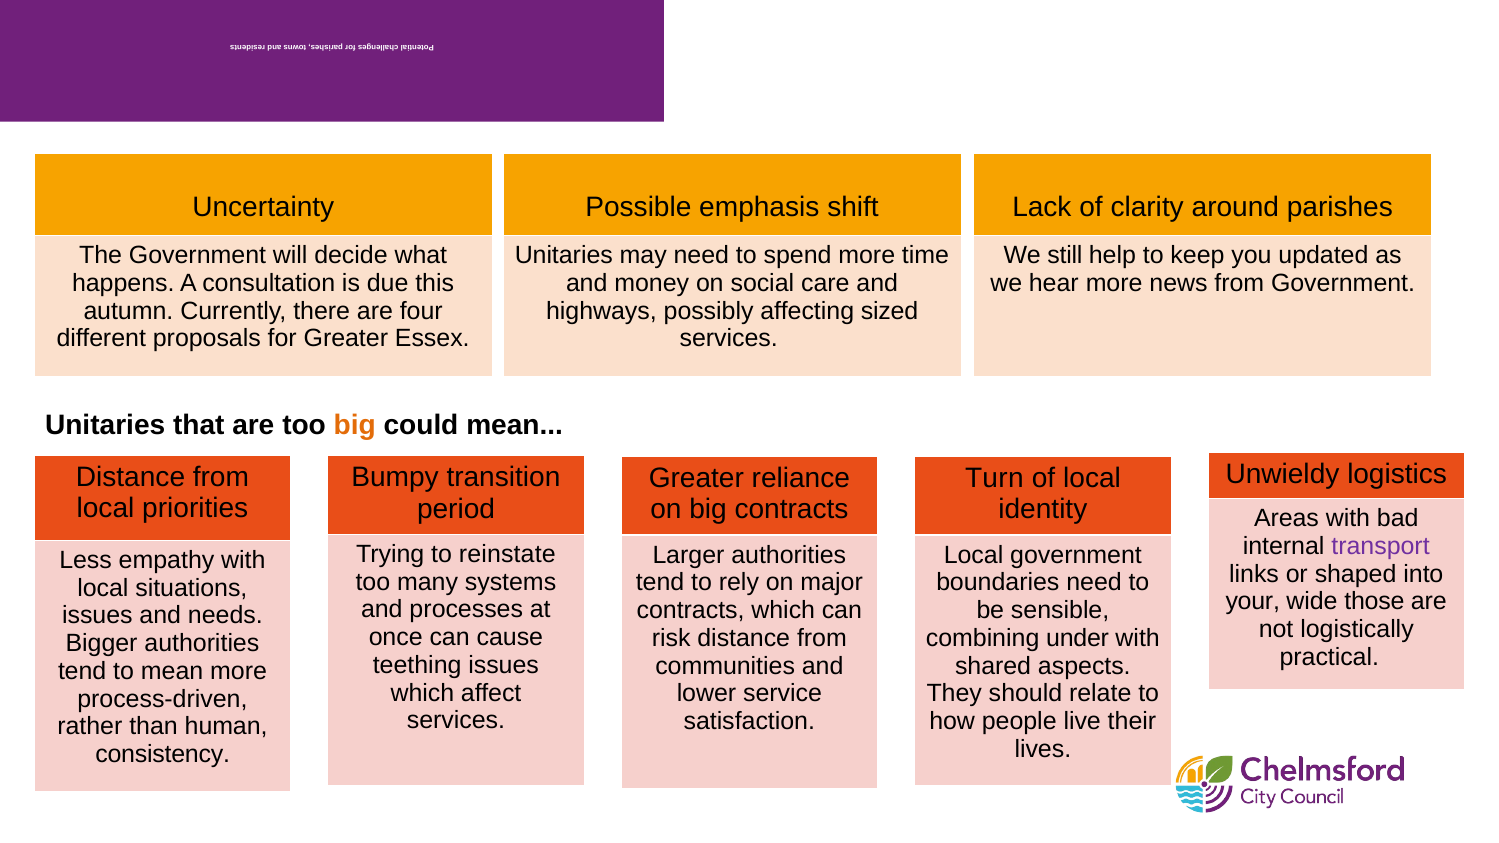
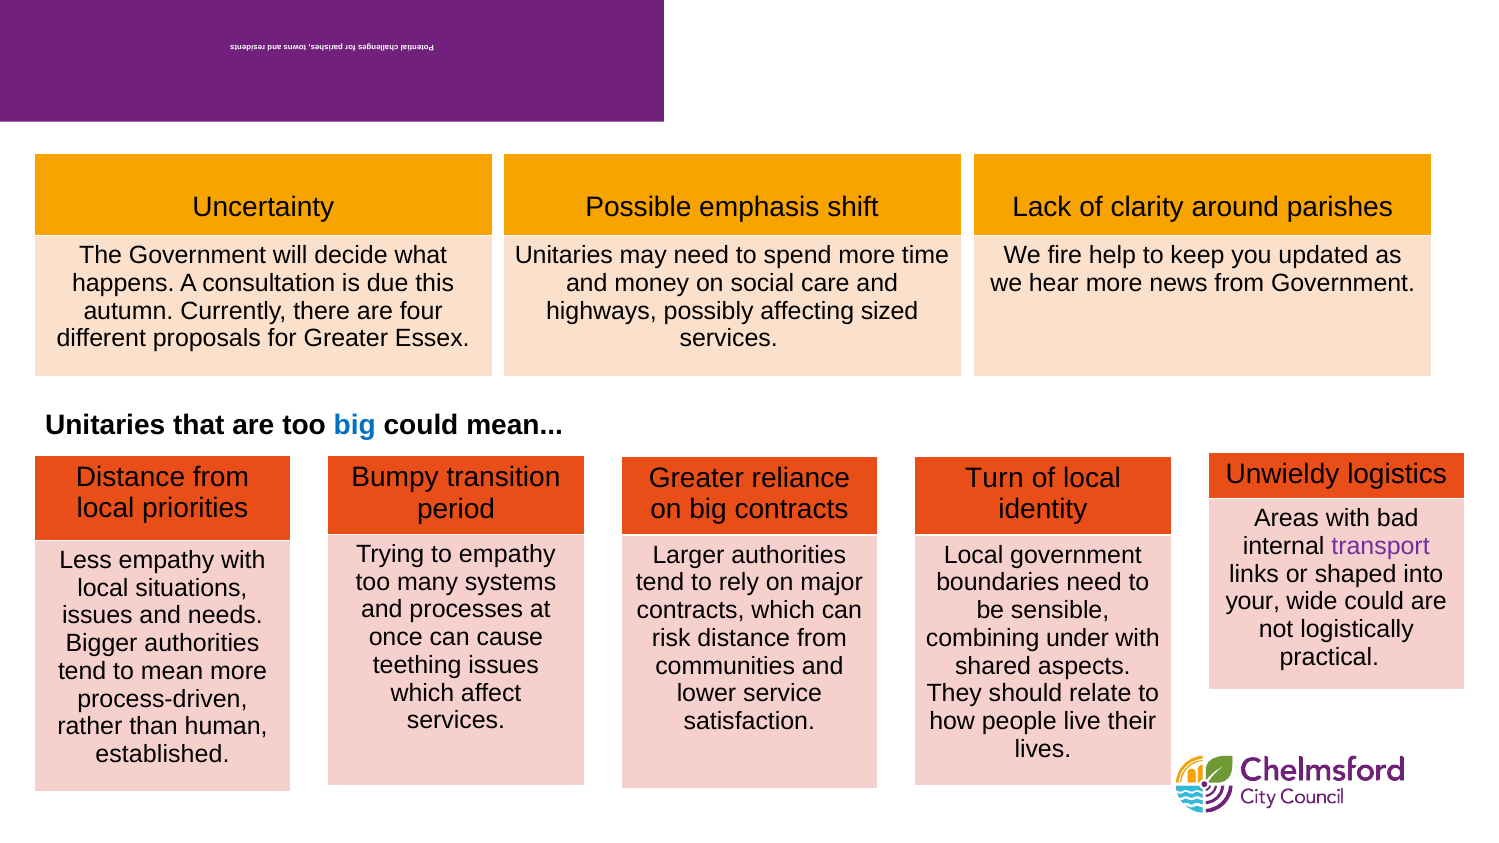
still: still -> fire (1065, 255)
big colour: orange -> blue (355, 425)
to reinstate: reinstate -> empathy (507, 554)
wide those: those -> could (1374, 602)
consistency: consistency -> established (162, 755)
